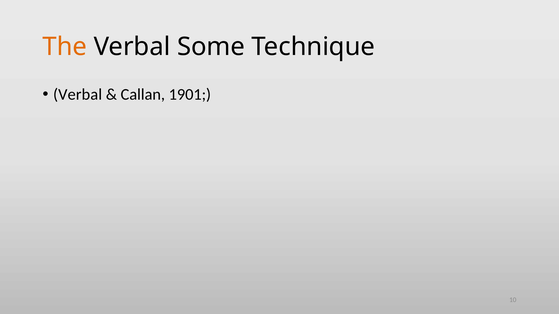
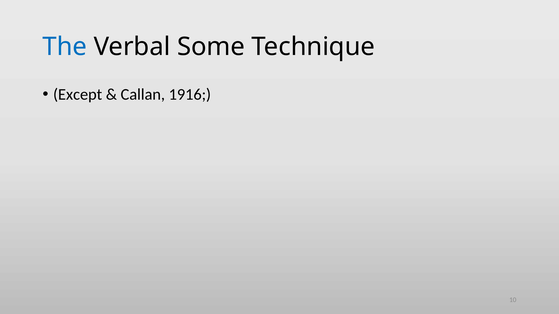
The colour: orange -> blue (65, 47)
Verbal: Verbal -> Except (78, 95)
1901: 1901 -> 1916 (190, 95)
